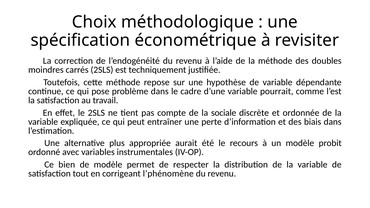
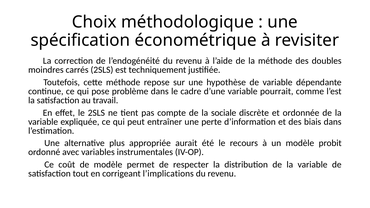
bien: bien -> coût (67, 165)
l’phénomène: l’phénomène -> l’implications (168, 174)
